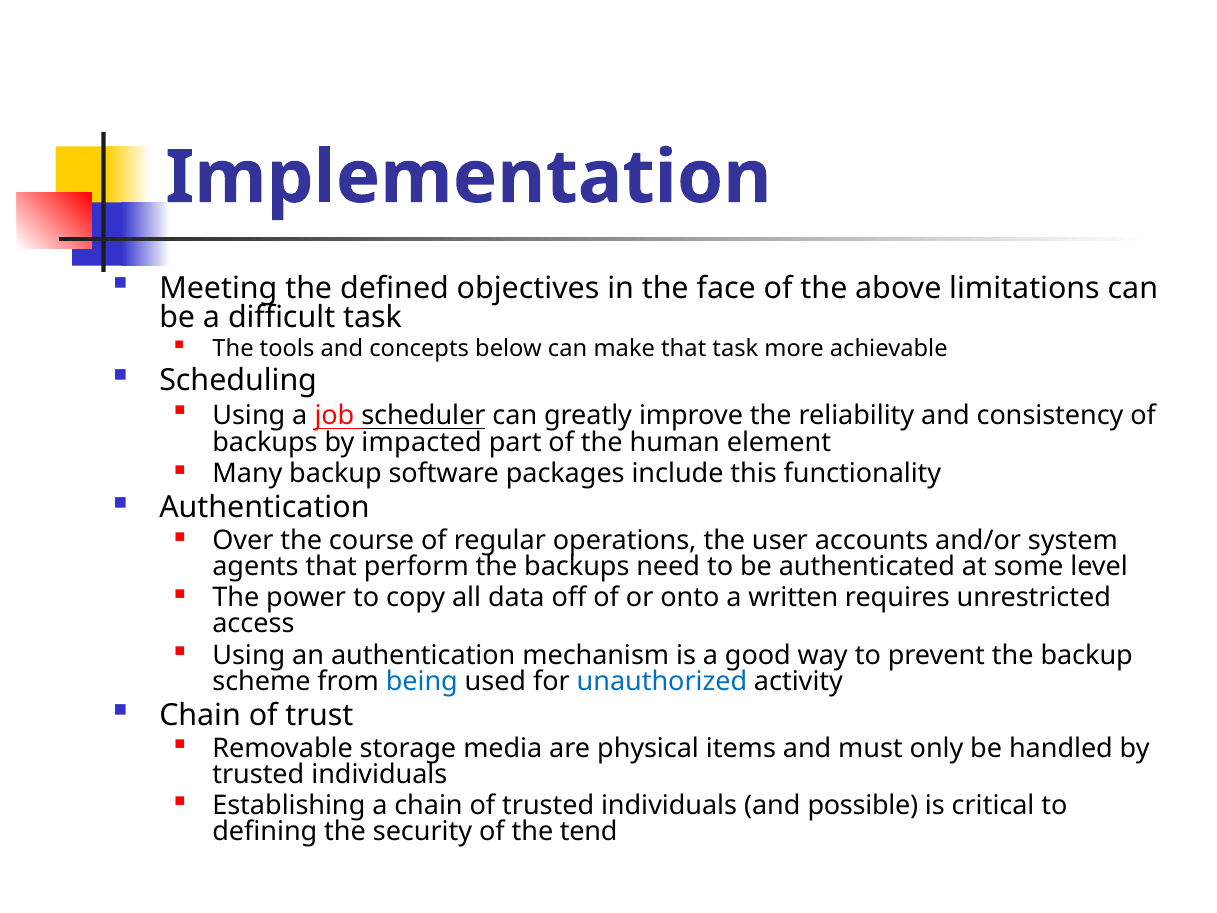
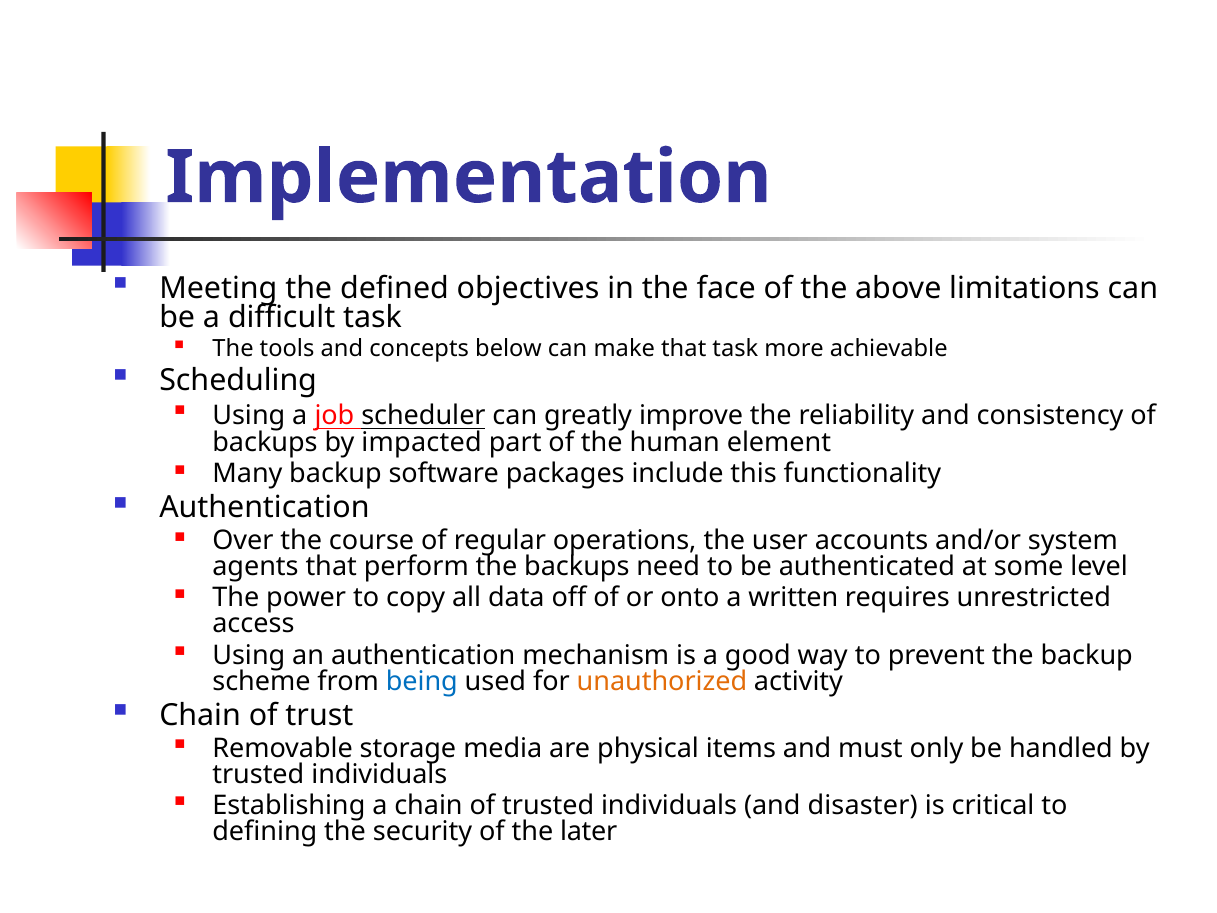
unauthorized colour: blue -> orange (662, 681)
possible: possible -> disaster (863, 805)
tend: tend -> later (589, 831)
